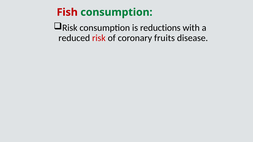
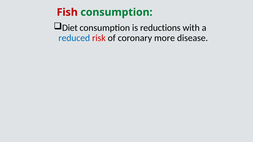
Risk: Risk -> Diet (70, 28)
reduced colour: black -> blue (74, 38)
fruits: fruits -> more (165, 38)
